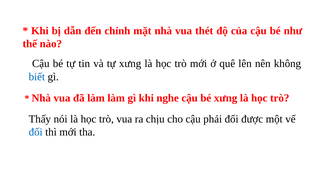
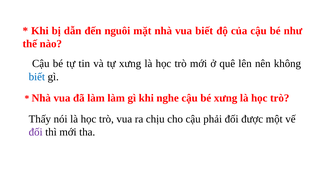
chỉnh: chỉnh -> nguôi (117, 31)
vua thét: thét -> biết (204, 31)
đối colour: blue -> purple (36, 132)
